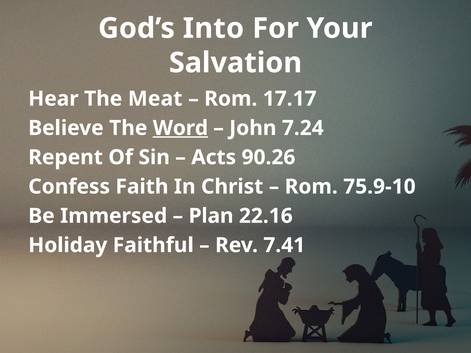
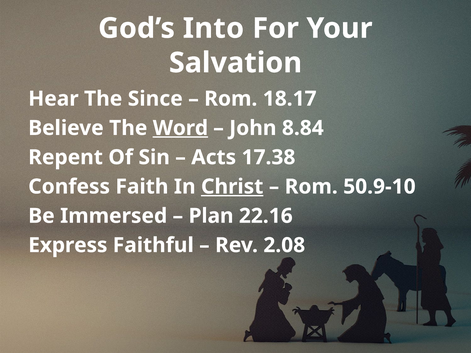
Meat: Meat -> Since (155, 99)
17.17: 17.17 -> 18.17 (290, 99)
7.24: 7.24 -> 8.84 (303, 128)
90.26: 90.26 -> 17.38 (268, 157)
Christ underline: none -> present (232, 187)
75.9-10: 75.9-10 -> 50.9-10 (379, 187)
Holiday: Holiday -> Express (68, 245)
7.41: 7.41 -> 2.08 (284, 245)
